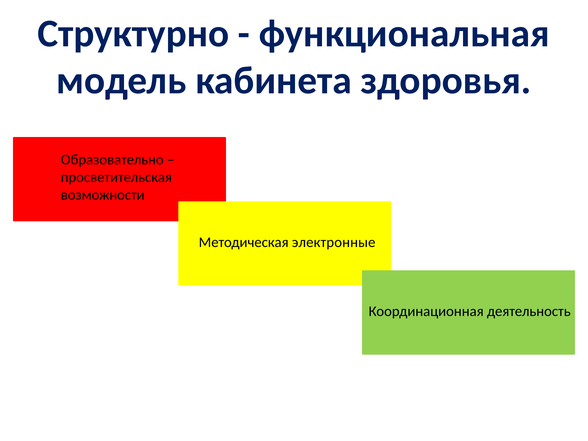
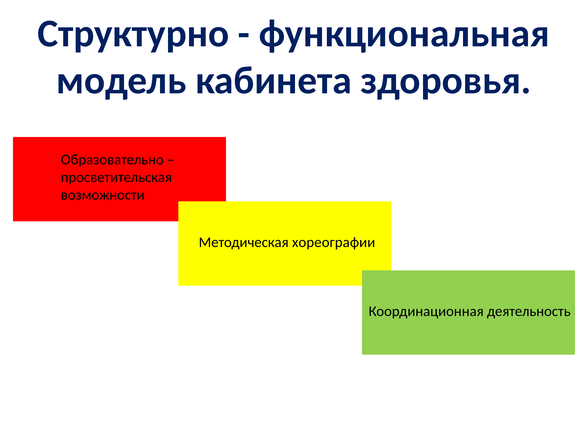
электронные: электронные -> хореографии (334, 242)
